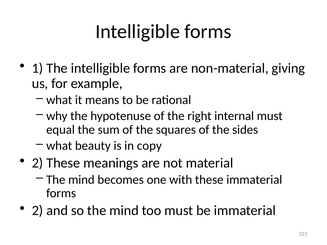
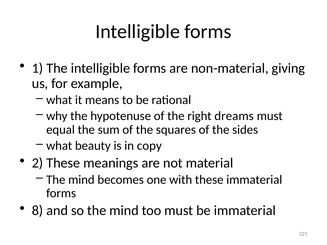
internal: internal -> dreams (234, 116)
2: 2 -> 8 (38, 211)
